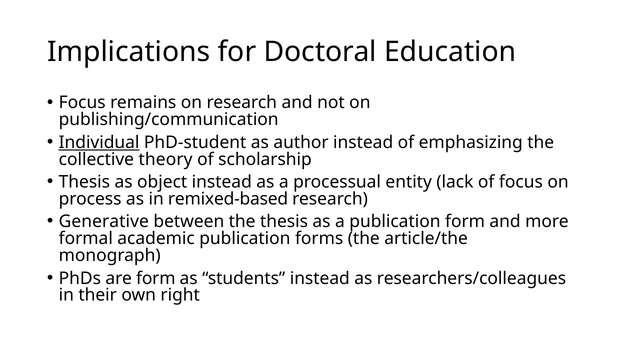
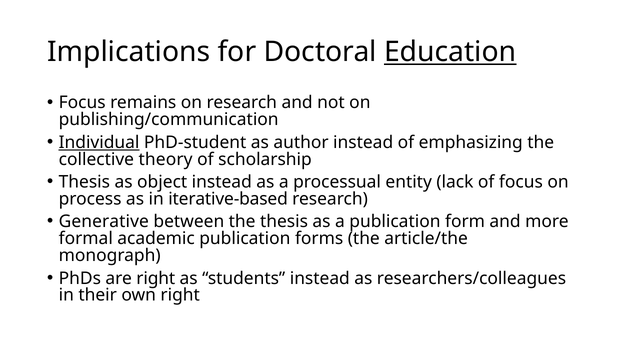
Education underline: none -> present (450, 52)
remixed-based: remixed-based -> iterative-based (228, 199)
are form: form -> right (156, 278)
